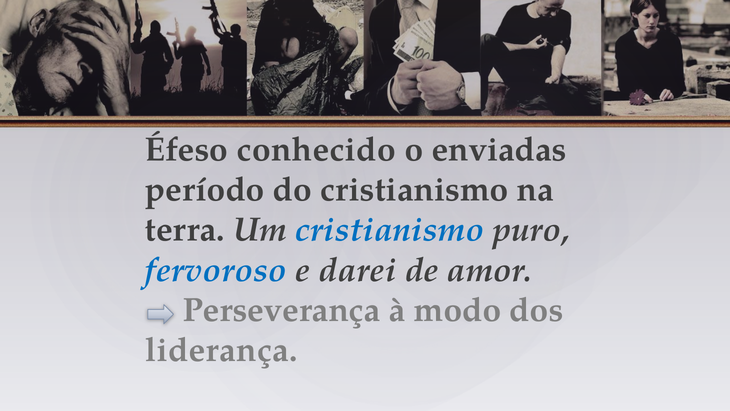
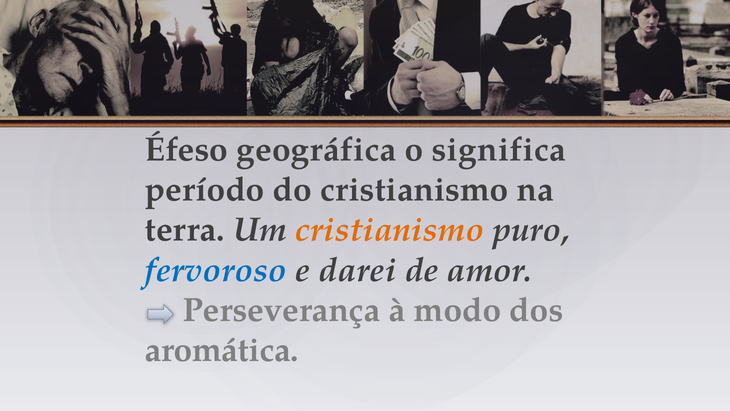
conhecido: conhecido -> geográfica (316, 149)
enviadas: enviadas -> significa (499, 149)
cristianismo colour: blue -> orange (390, 230)
liderança: liderança -> aromática (222, 350)
